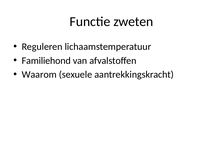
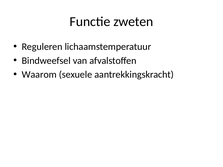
Familiehond: Familiehond -> Bindweefsel (46, 61)
